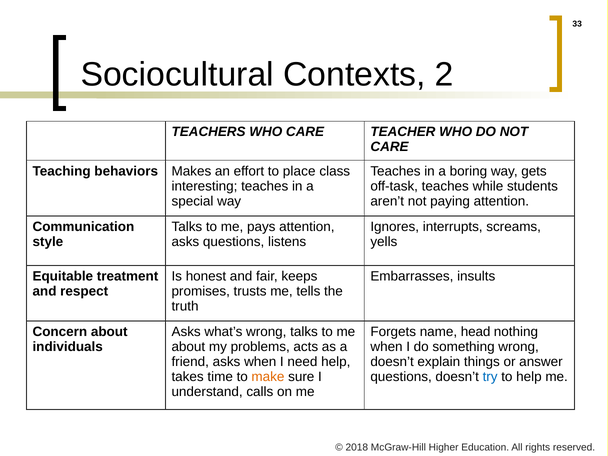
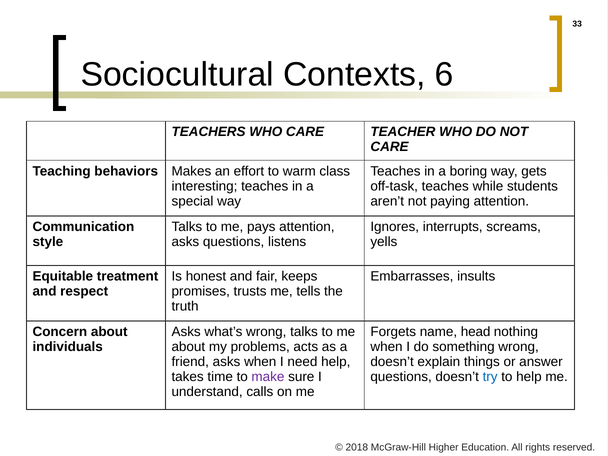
2: 2 -> 6 (444, 74)
place: place -> warm (299, 171)
make colour: orange -> purple (268, 377)
